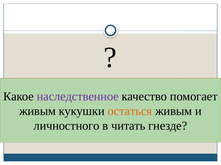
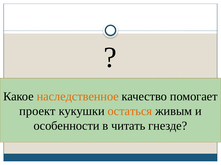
наследственное colour: purple -> orange (78, 97)
живым: живым -> проект (37, 112)
личностного: личностного -> особенности (67, 126)
